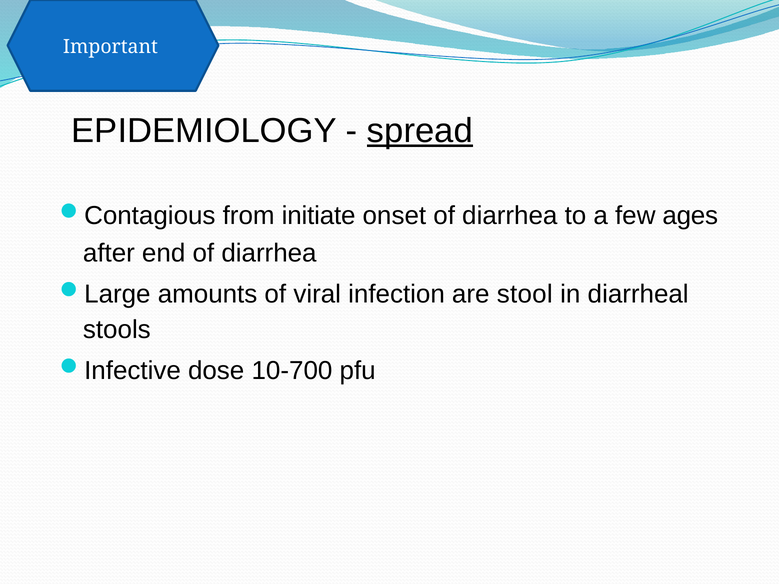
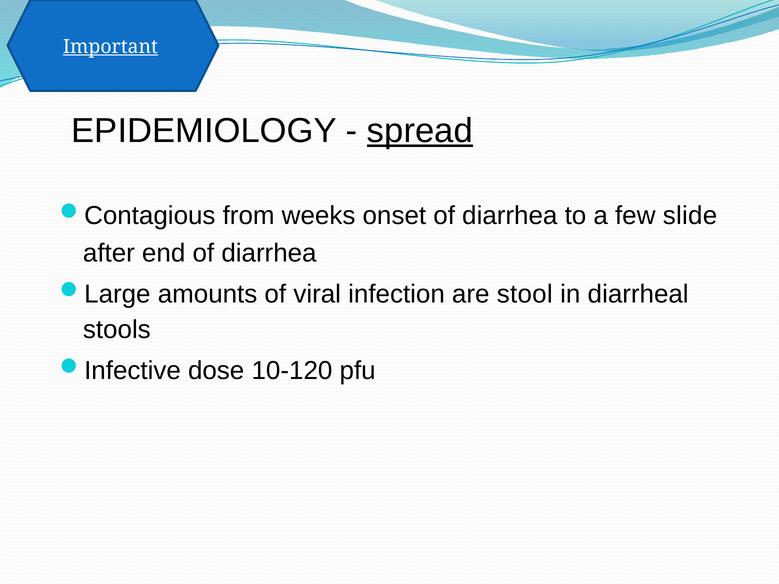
Important underline: none -> present (110, 47)
initiate: initiate -> weeks (319, 216)
ages: ages -> slide (690, 216)
10-700: 10-700 -> 10-120 (292, 371)
